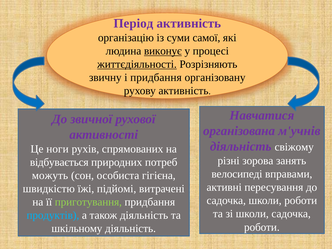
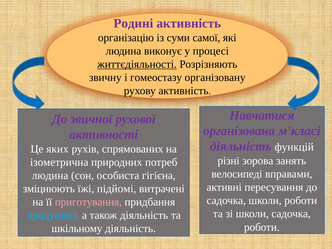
Період: Період -> Родині (133, 23)
виконує underline: present -> none (163, 51)
і придбання: придбання -> гомеостазу (156, 78)
м'учнів: м'учнів -> м'класі (299, 131)
свіжому: свіжому -> функцій (294, 147)
ноги: ноги -> яких (57, 149)
відбувається: відбувається -> ізометрична (59, 162)
можуть: можуть -> людина (50, 175)
швидкістю: швидкістю -> зміцнюють (49, 189)
приготування colour: light green -> pink (88, 202)
